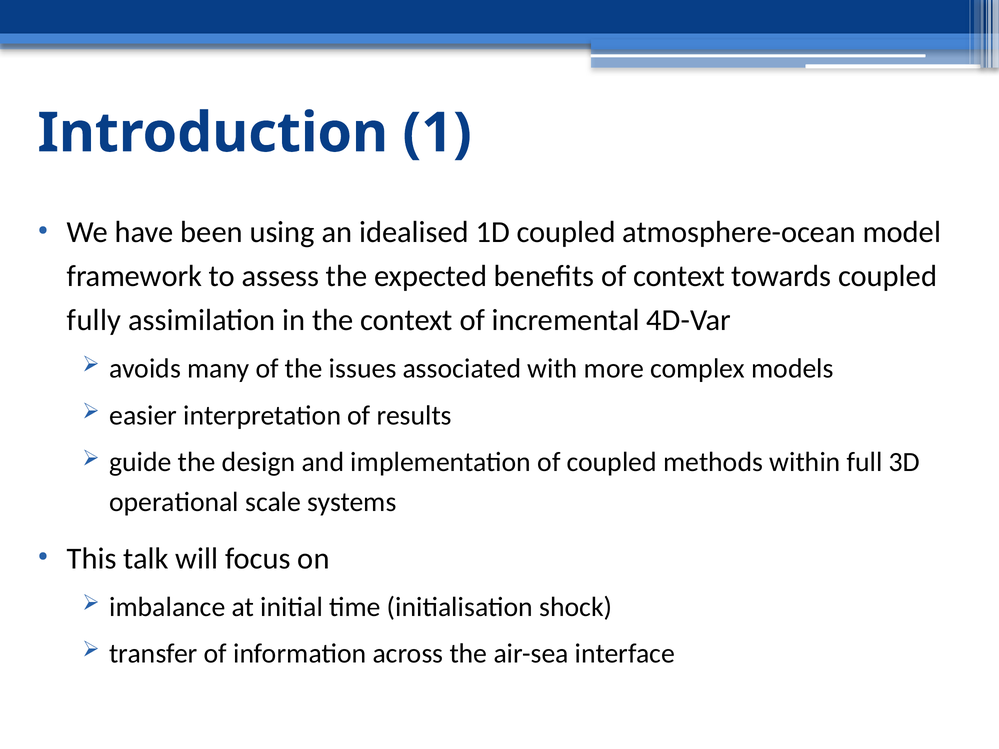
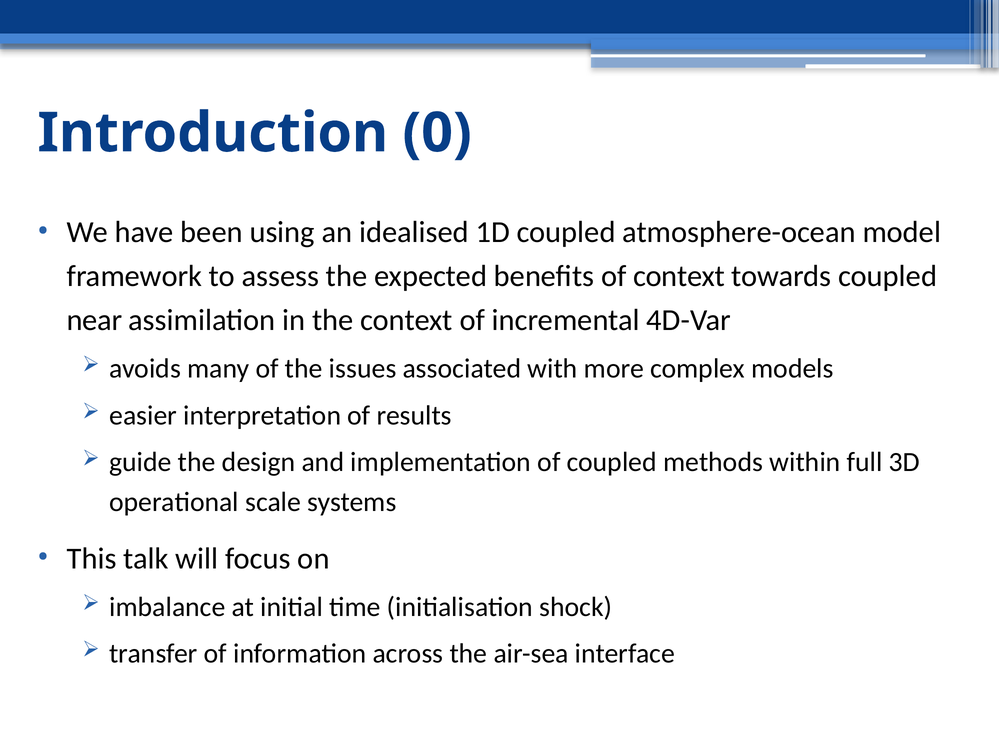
1: 1 -> 0 (437, 133)
fully: fully -> near (94, 320)
